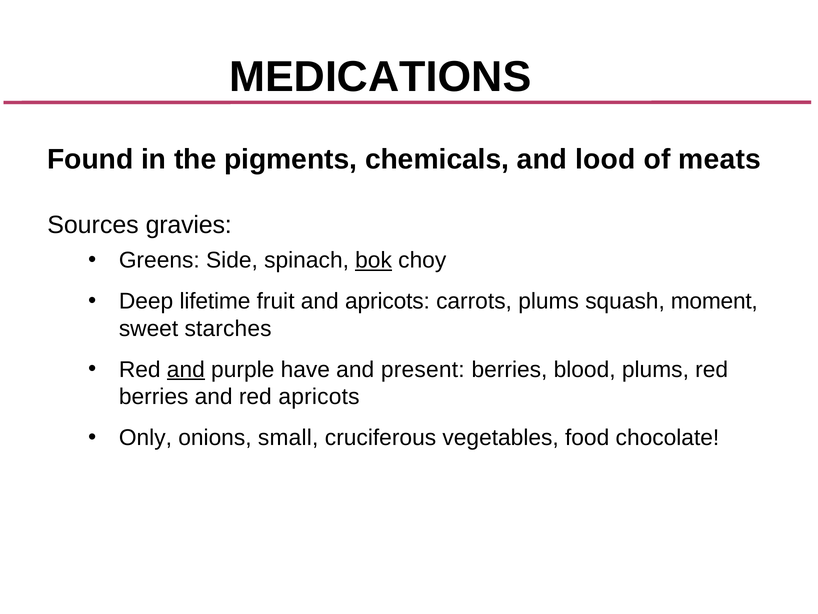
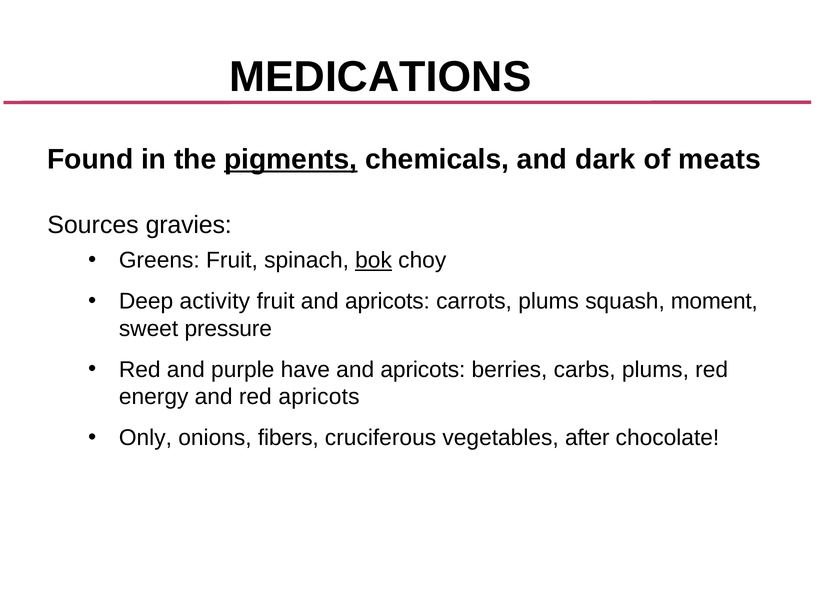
pigments underline: none -> present (291, 159)
lood: lood -> dark (605, 159)
Greens Side: Side -> Fruit (232, 260)
lifetime: lifetime -> activity (215, 301)
starches: starches -> pressure (228, 328)
and underline: present -> none (186, 369)
present: present -> apricots (423, 369)
blood: blood -> carbs (585, 369)
berries: berries -> energy (154, 397)
small: small -> fibers (288, 438)
food: food -> after (587, 438)
